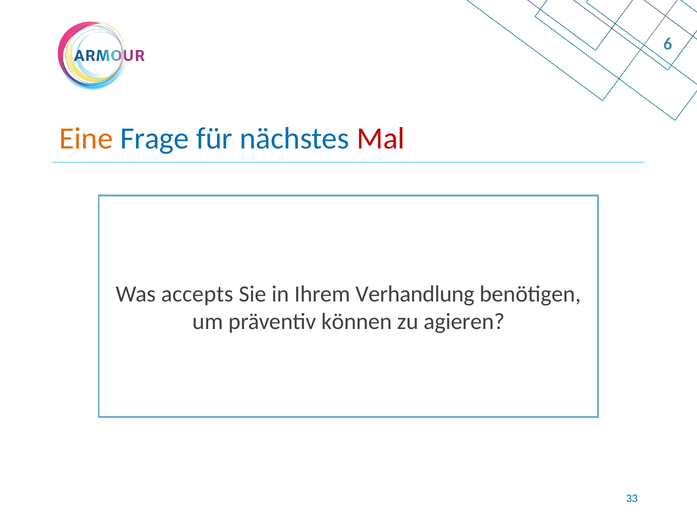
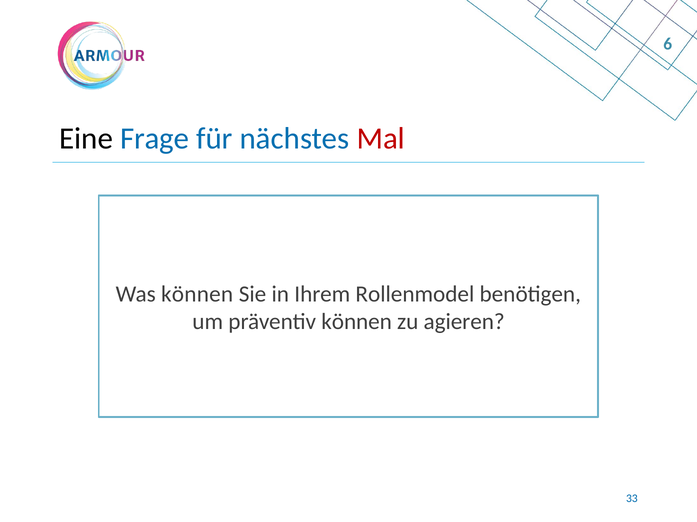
Eine colour: orange -> black (86, 139)
Was accepts: accepts -> können (197, 294)
Verhandlung: Verhandlung -> Rollenmodel (415, 294)
